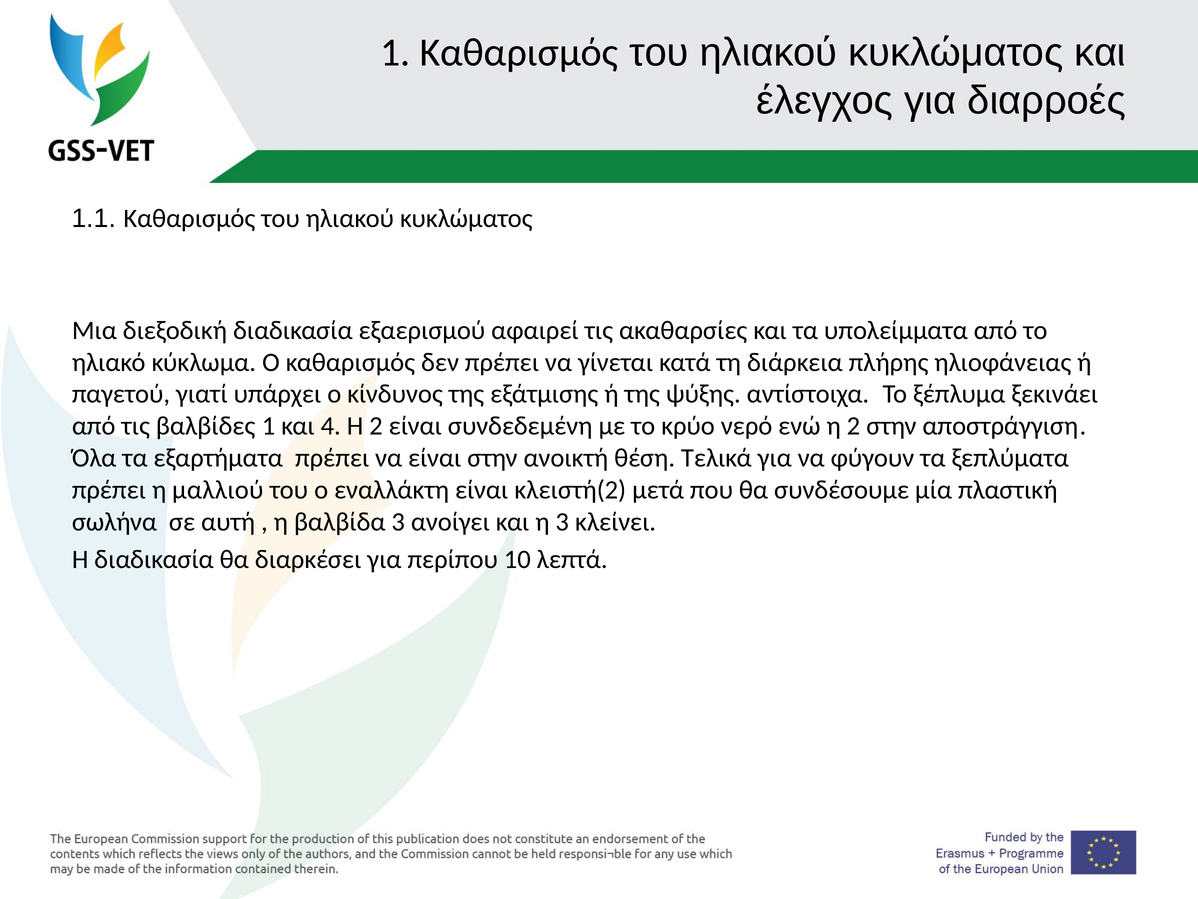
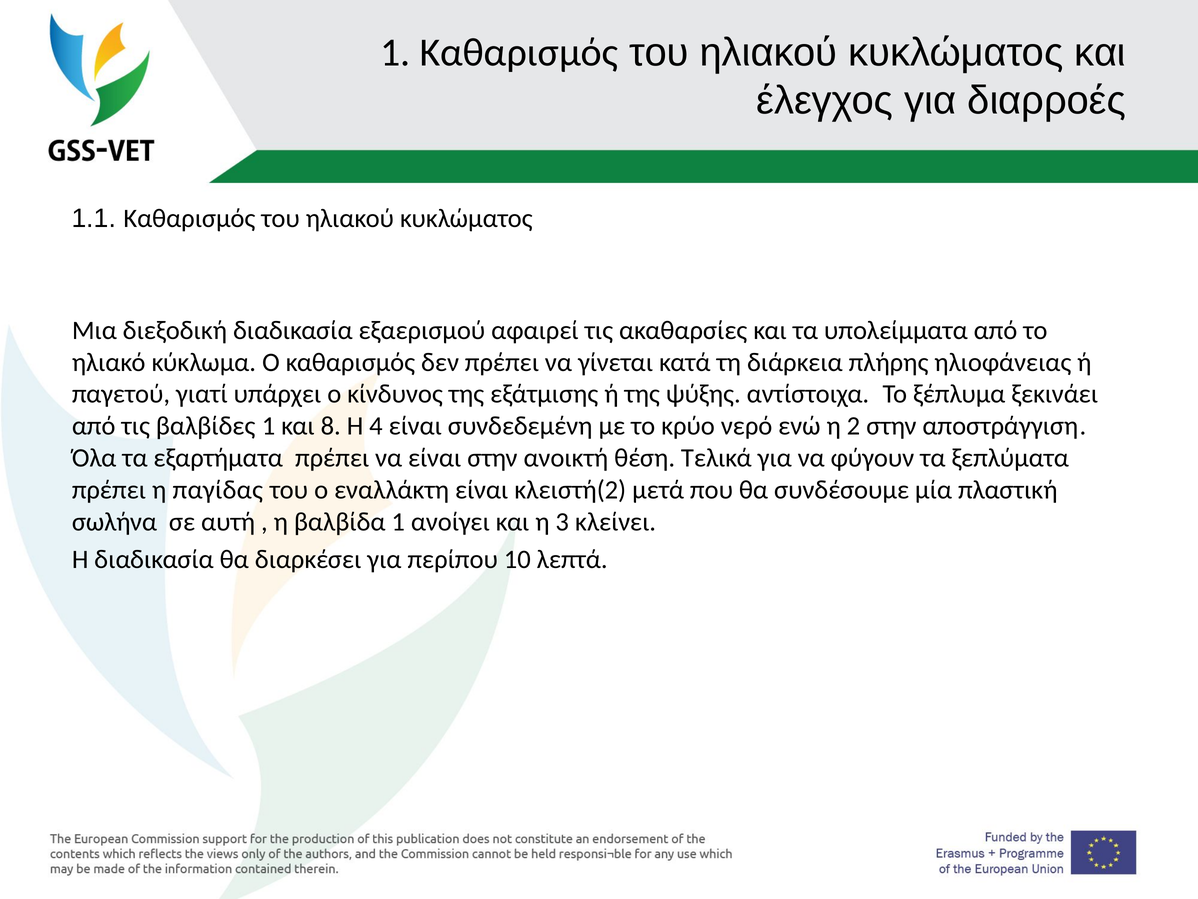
4: 4 -> 8 (331, 426)
2: 2 -> 4 (376, 426)
μαλλιού: μαλλιού -> παγίδας (218, 490)
βαλβίδα 3: 3 -> 1 (398, 522)
